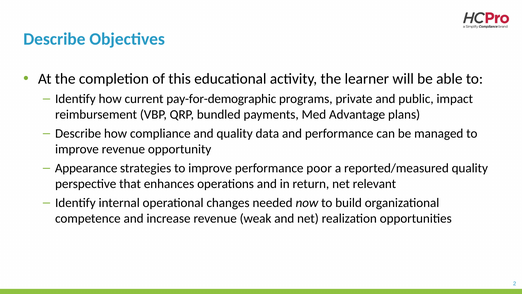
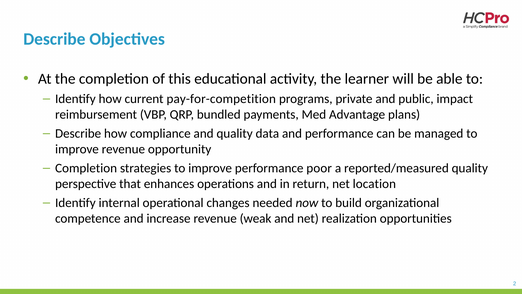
pay-for-demographic: pay-for-demographic -> pay-for-competition (221, 99)
Appearance: Appearance -> Completion (86, 168)
relevant: relevant -> location (374, 184)
